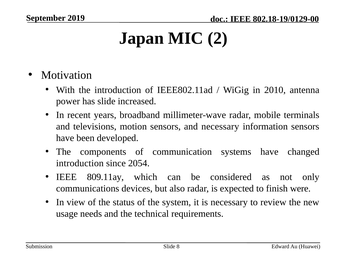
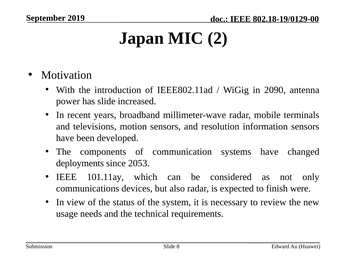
2010: 2010 -> 2090 (275, 90)
and necessary: necessary -> resolution (220, 127)
introduction: introduction -> deployments (80, 163)
2054: 2054 -> 2053 (139, 163)
809.11ay: 809.11ay -> 101.11ay (105, 177)
